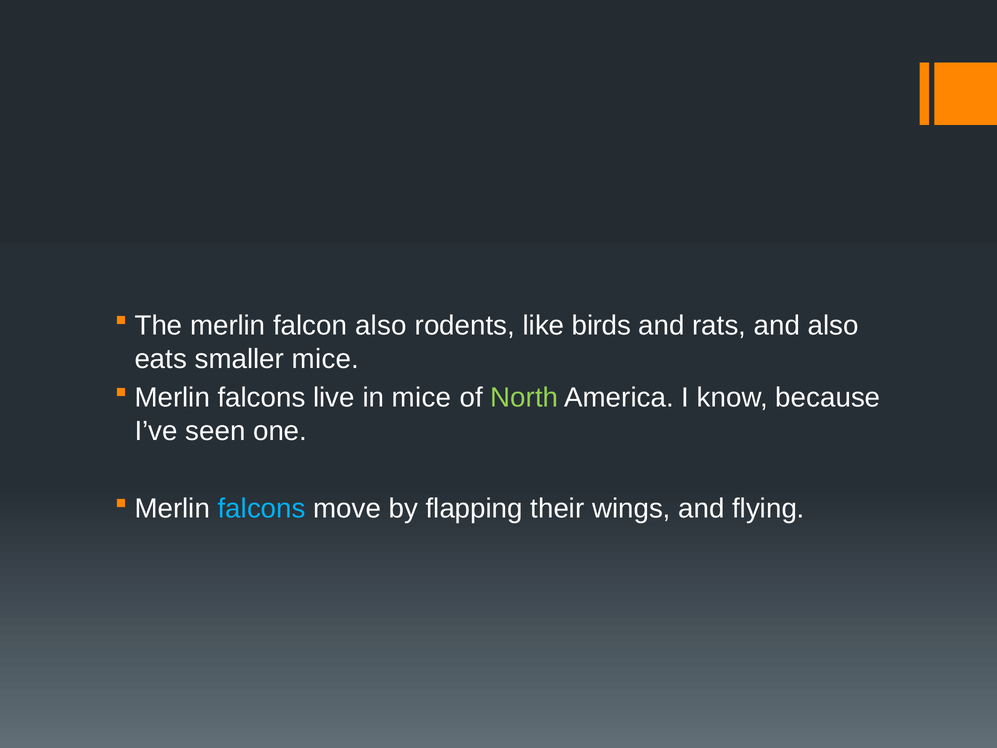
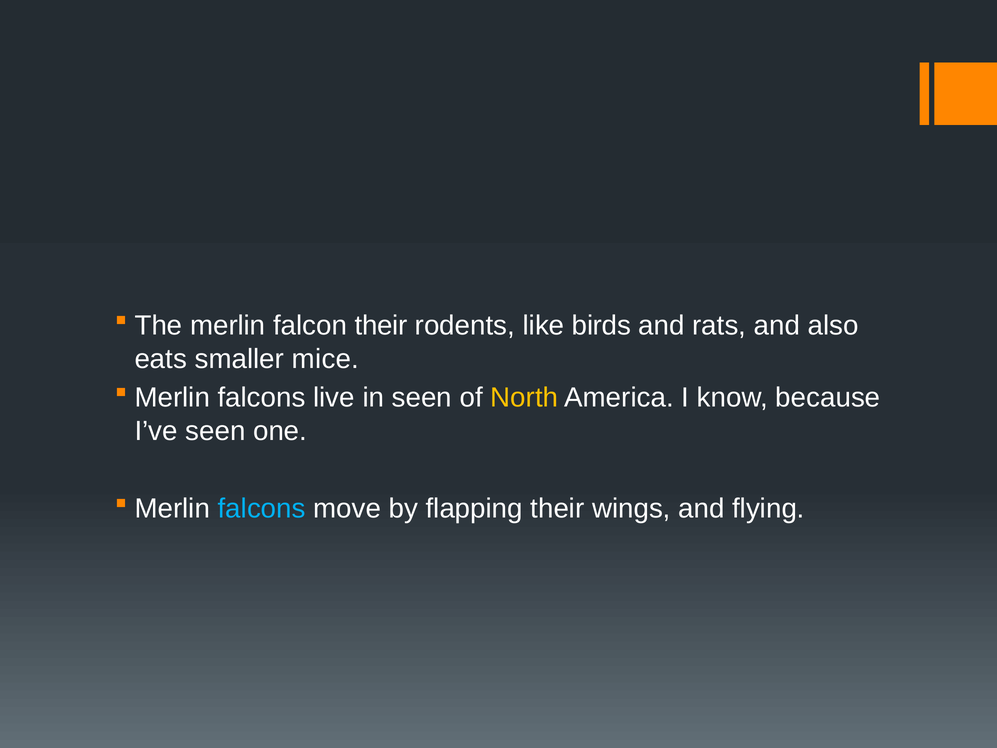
falcon also: also -> their (381, 326)
in mice: mice -> seen (422, 398)
North colour: light green -> yellow (524, 398)
